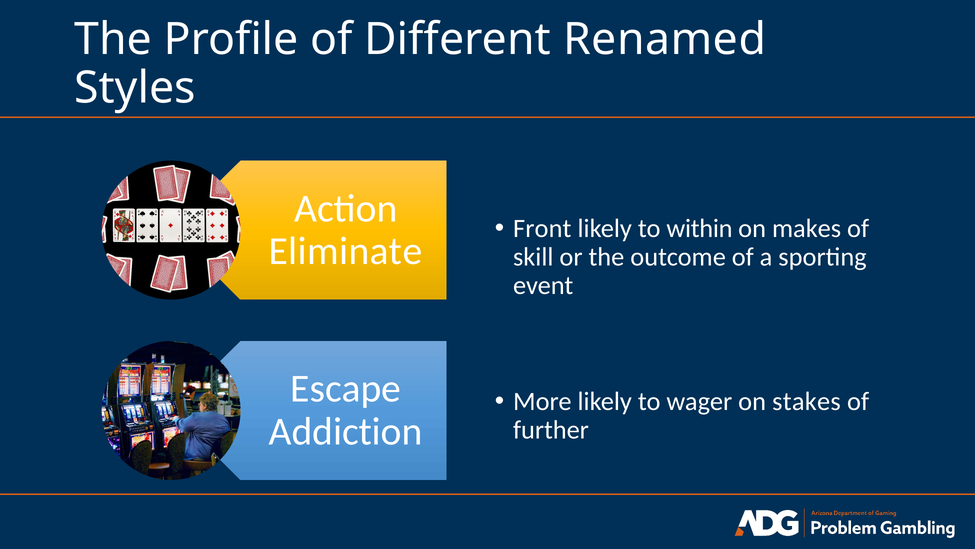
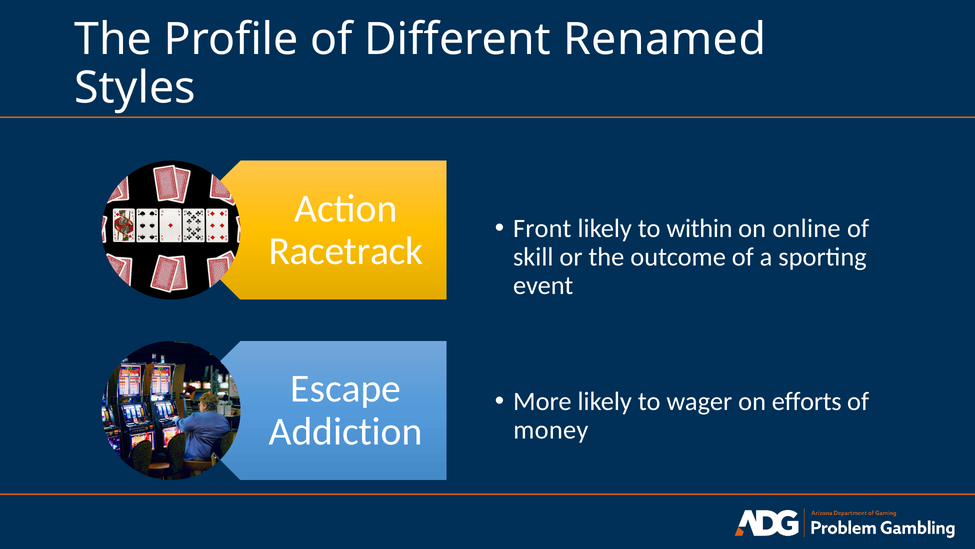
makes: makes -> online (806, 228)
Eliminate: Eliminate -> Racetrack (346, 251)
stakes: stakes -> efforts (807, 401)
further: further -> money (551, 430)
